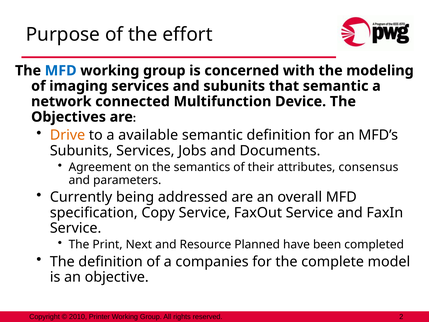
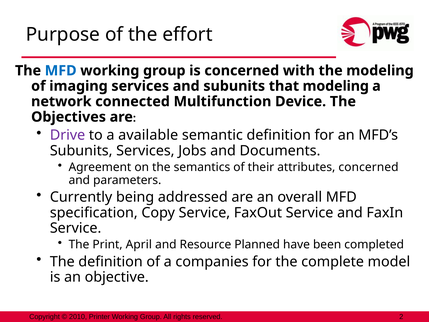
that semantic: semantic -> modeling (336, 86)
Drive colour: orange -> purple (68, 135)
attributes consensus: consensus -> concerned (369, 167)
Next: Next -> April (139, 244)
